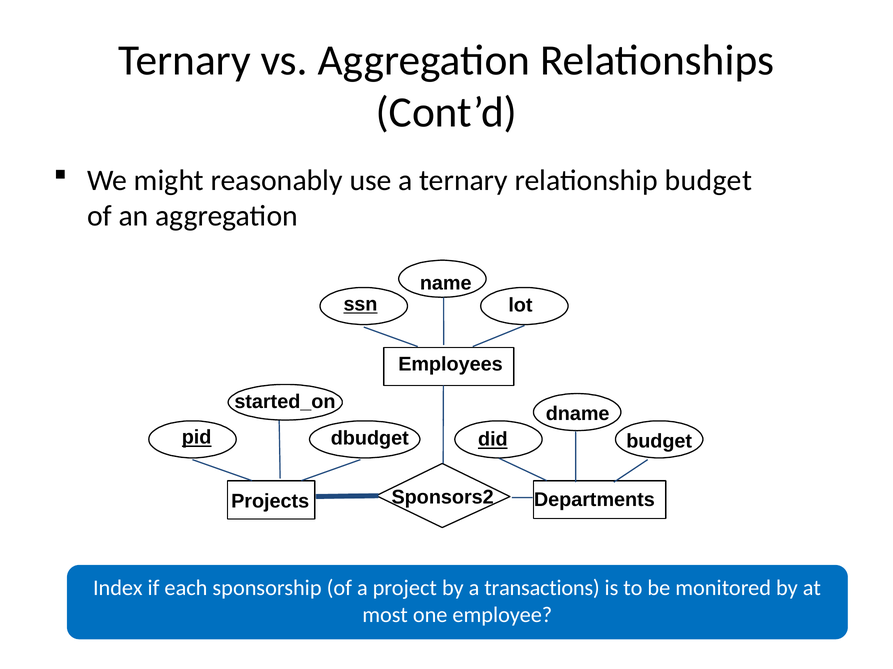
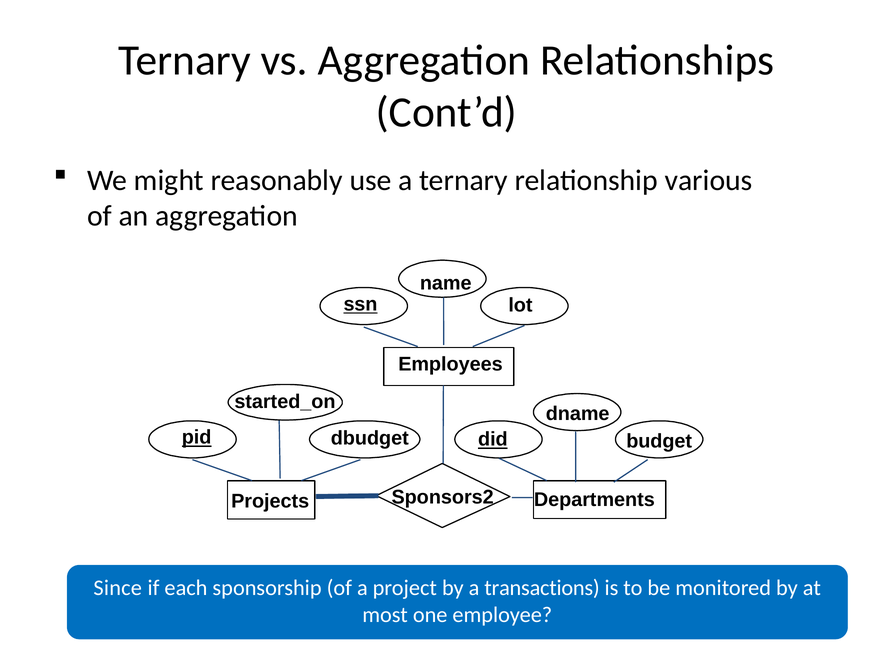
relationship budget: budget -> various (709, 181)
Index: Index -> Since (118, 589)
